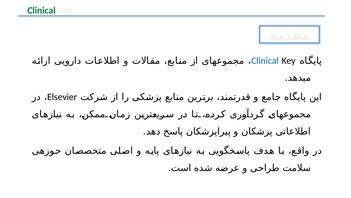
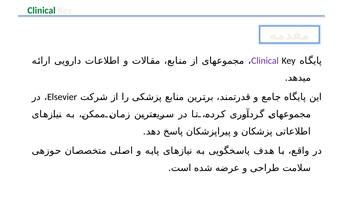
Clinical colour: blue -> purple (265, 61)
